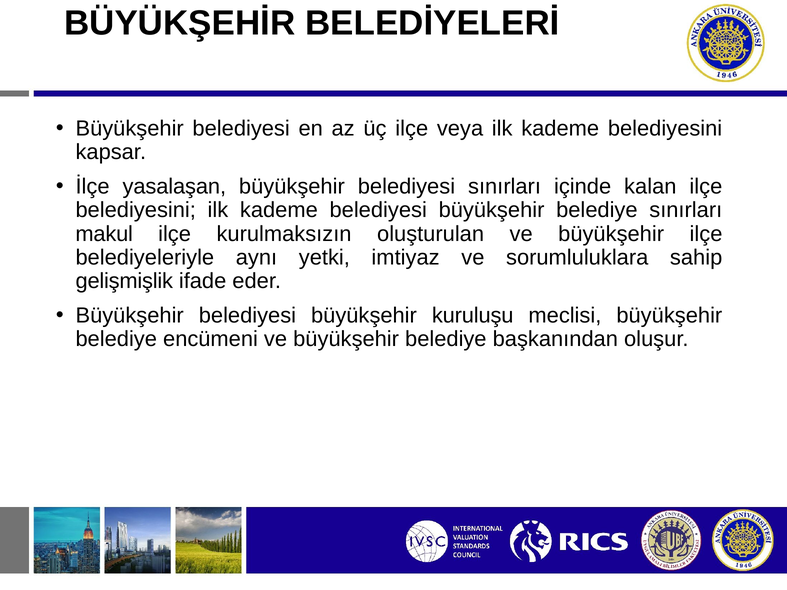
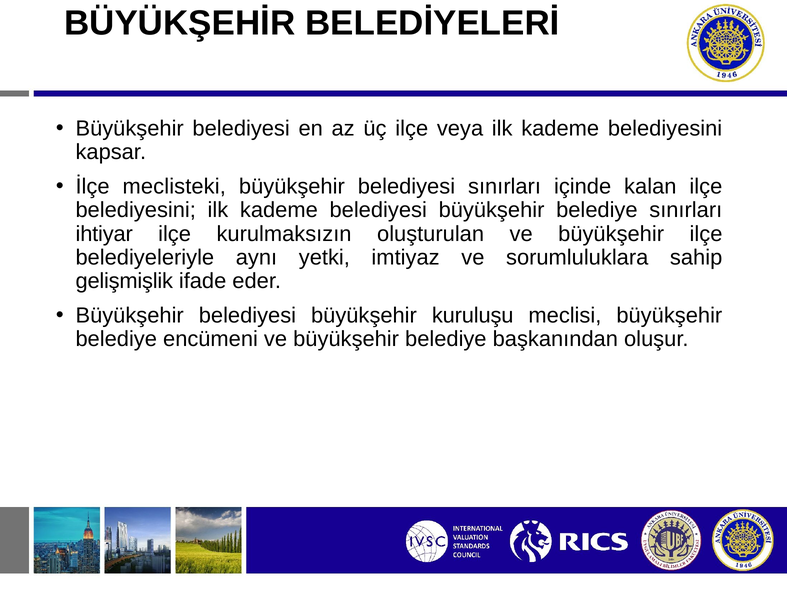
yasalaşan: yasalaşan -> meclisteki (174, 187)
makul: makul -> ihtiyar (104, 234)
